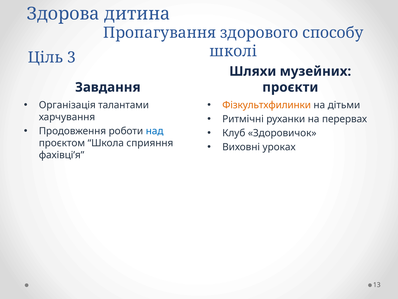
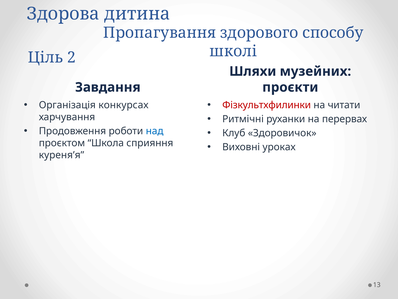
3: 3 -> 2 (71, 58)
талантами: талантами -> конкурсах (123, 105)
Фізкультхфилинки colour: orange -> red (267, 105)
дітьми: дітьми -> читати (344, 105)
фахівці’я: фахівці’я -> куреня’я (61, 155)
